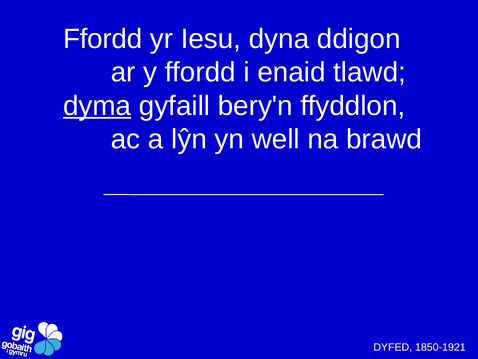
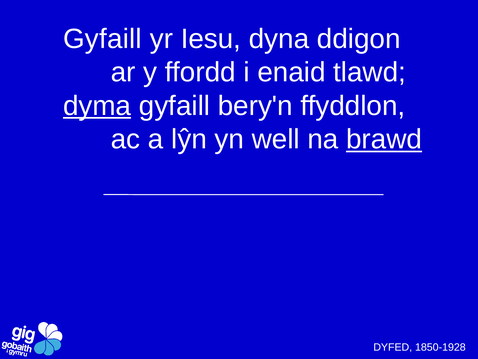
Ffordd: Ffordd -> Gyfaill (102, 39)
brawd underline: none -> present (384, 139)
1850-1921: 1850-1921 -> 1850-1928 (440, 347)
